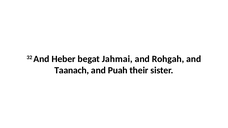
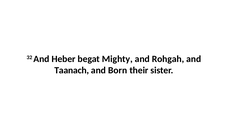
Jahmai: Jahmai -> Mighty (117, 59)
Puah: Puah -> Born (118, 70)
